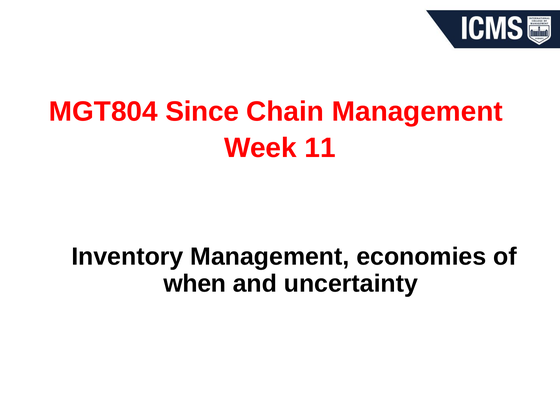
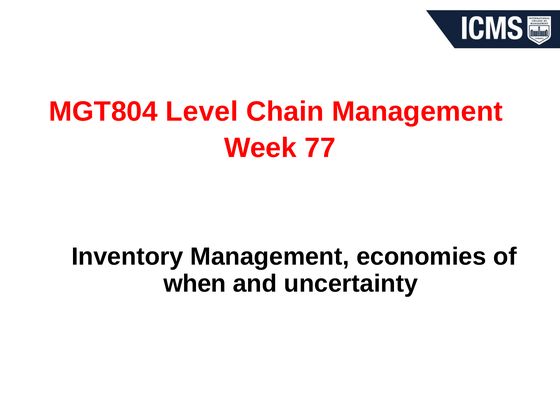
Since: Since -> Level (202, 112)
11: 11 -> 77 (320, 148)
